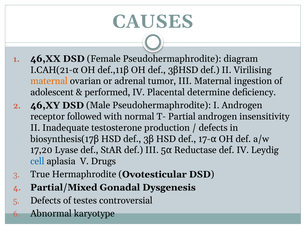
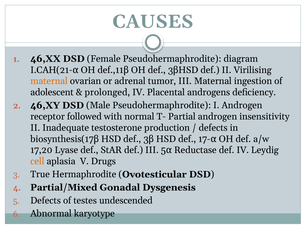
performed: performed -> prolonged (107, 93)
determine: determine -> androgens (209, 93)
cell colour: blue -> orange (37, 162)
controversial: controversial -> undescended (126, 201)
